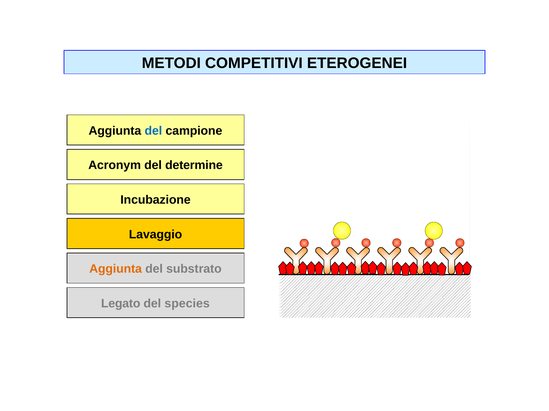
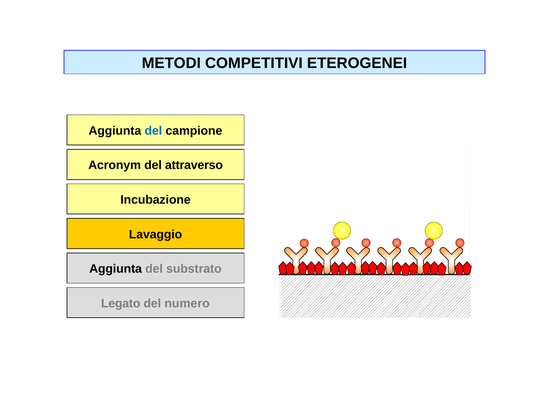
determine: determine -> attraverso (194, 166)
Aggiunta colour: orange -> black (116, 269)
species: species -> numero (187, 304)
